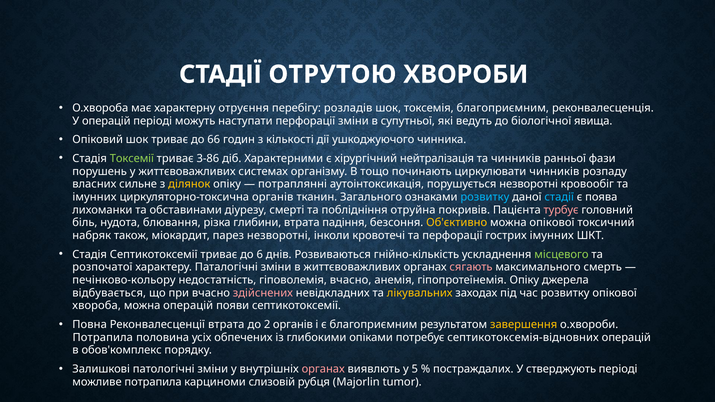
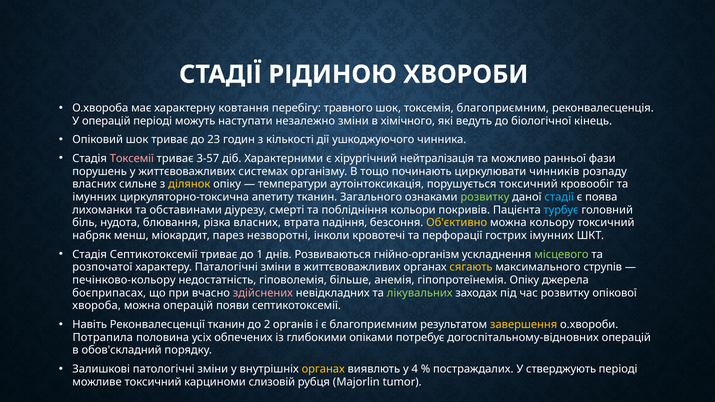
ОТРУТОЮ: ОТРУТОЮ -> РІДИНОЮ (333, 74)
отруєння: отруєння -> ковтання (244, 108)
розладів: розладів -> травного (348, 108)
наступати перфорації: перфорації -> незалежно (305, 121)
супутньої: супутньої -> хімічного (408, 121)
явища: явища -> кінець (593, 121)
66: 66 -> 23 (214, 140)
Токсемії colour: light green -> pink (132, 159)
3-86: 3-86 -> 3-57 (208, 159)
та чинників: чинників -> можливо (516, 159)
потраплянні: потраплянні -> температури (293, 184)
порушується незворотні: незворотні -> токсичний (529, 184)
циркуляторно-токсична органів: органів -> апетиту (273, 197)
розвитку colour: light blue -> light green (485, 197)
отруйна: отруйна -> кольори (413, 210)
турбує colour: pink -> light blue (561, 210)
різка глибини: глибини -> власних (257, 223)
можна опікової: опікової -> кольору (552, 223)
також: також -> менш (131, 236)
6: 6 -> 1 (260, 254)
гнійно-кількість: гнійно-кількість -> гнійно-організм (417, 254)
сягають colour: pink -> yellow (471, 267)
смерть: смерть -> струпів (603, 267)
гіповолемія вчасно: вчасно -> більше (351, 280)
відбувається: відбувається -> боєприпасах (109, 293)
лікувальних colour: yellow -> light green (420, 293)
Повна: Повна -> Навіть (90, 325)
Реконвалесценції втрата: втрата -> тканин (226, 325)
септикотоксемія-відновних: септикотоксемія-відновних -> догоспітальному-відновних (523, 338)
обов'комплекс: обов'комплекс -> обов'складний (122, 350)
органах colour: pink -> yellow (323, 369)
5: 5 -> 4 (415, 369)
можливе потрапила: потрапила -> токсичний (153, 382)
